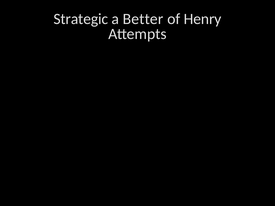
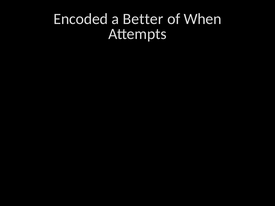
Strategic: Strategic -> Encoded (81, 19)
Henry: Henry -> When (203, 19)
